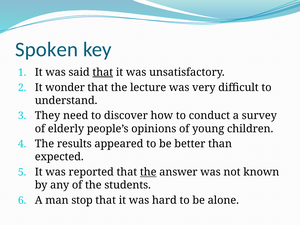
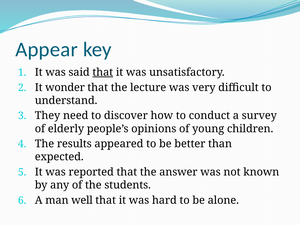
Spoken: Spoken -> Appear (47, 50)
the underline: present -> none (148, 172)
stop: stop -> well (82, 200)
